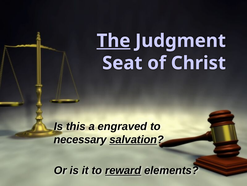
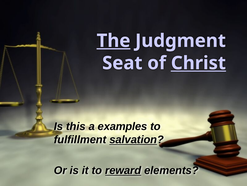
Christ underline: none -> present (198, 63)
engraved: engraved -> examples (123, 126)
necessary: necessary -> fulfillment (80, 139)
